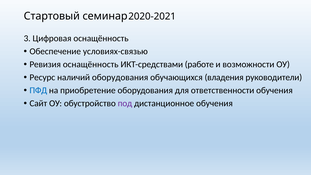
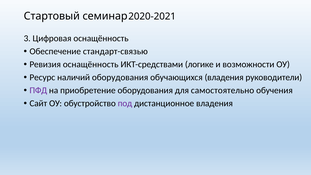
условиях-связью: условиях-связью -> стандарт-связью (115, 51)
работе: работе -> логике (199, 64)
ПФД colour: blue -> purple (38, 90)
ответственности: ответственности -> самостоятельно (223, 90)
дистанционное обучения: обучения -> владения (214, 103)
